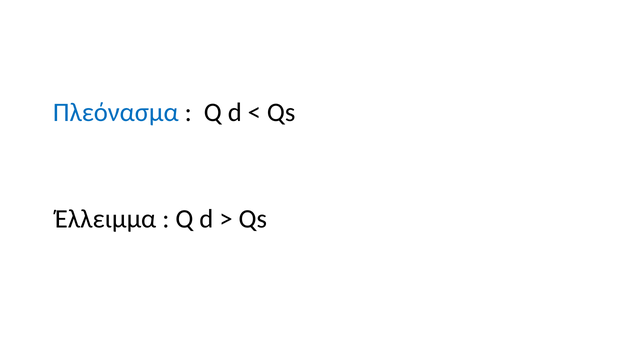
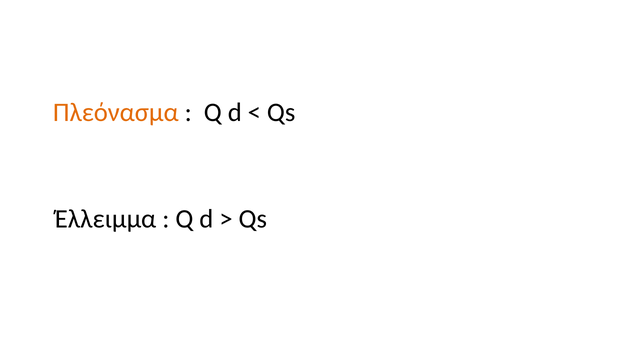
Πλεόνασμα colour: blue -> orange (116, 112)
